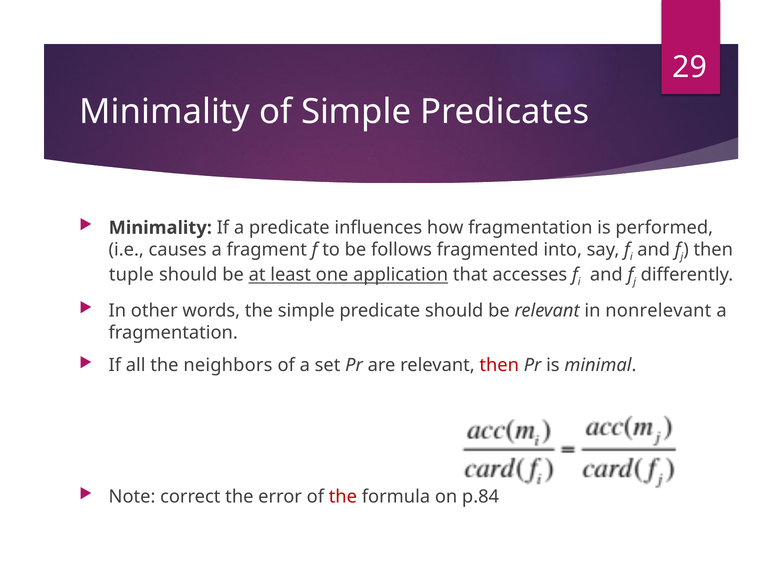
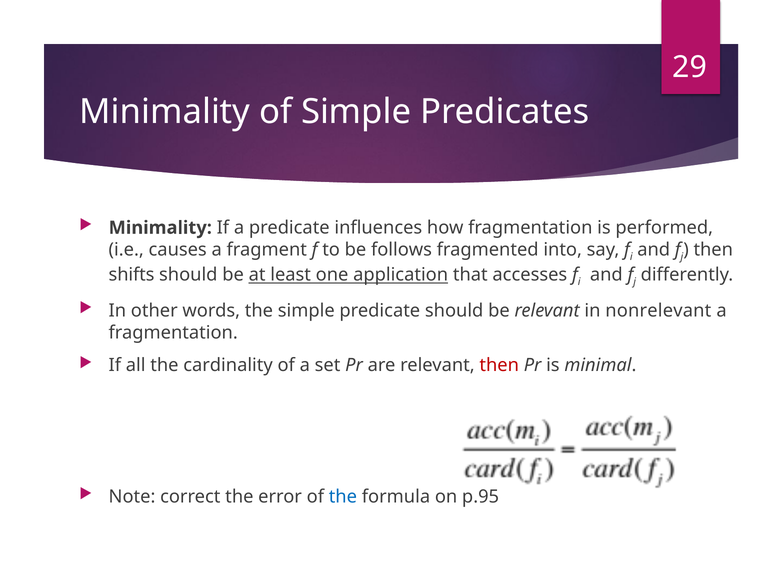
tuple: tuple -> shifts (132, 275)
neighbors: neighbors -> cardinality (228, 365)
the colour: red -> blue (343, 496)
p.84: p.84 -> p.95 (481, 496)
